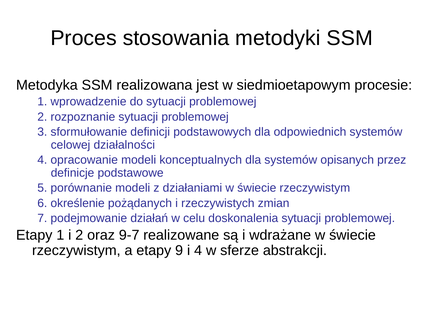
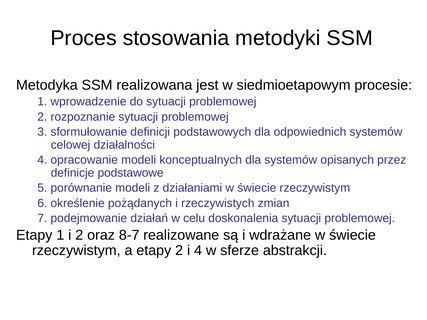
9-7: 9-7 -> 8-7 (129, 235)
etapy 9: 9 -> 2 (179, 251)
